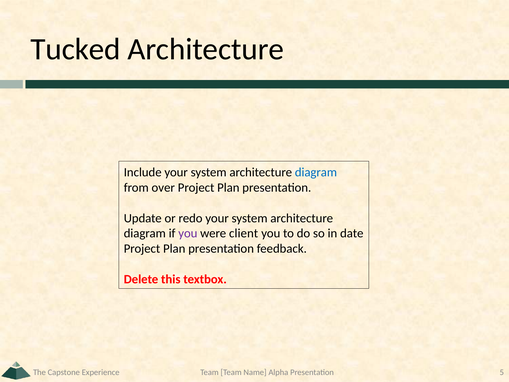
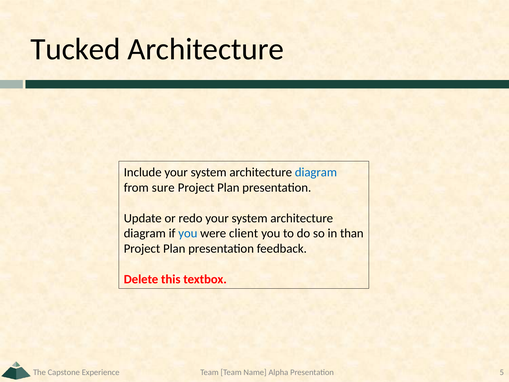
over: over -> sure (163, 187)
you colour: purple -> blue (188, 233)
date: date -> than (352, 233)
